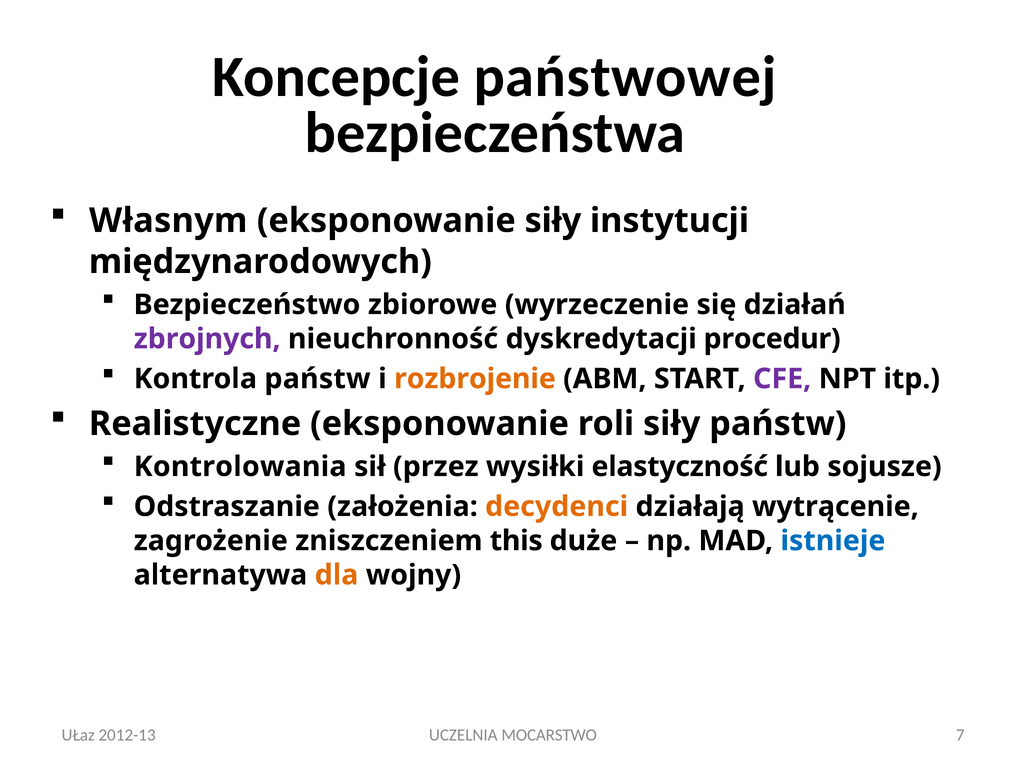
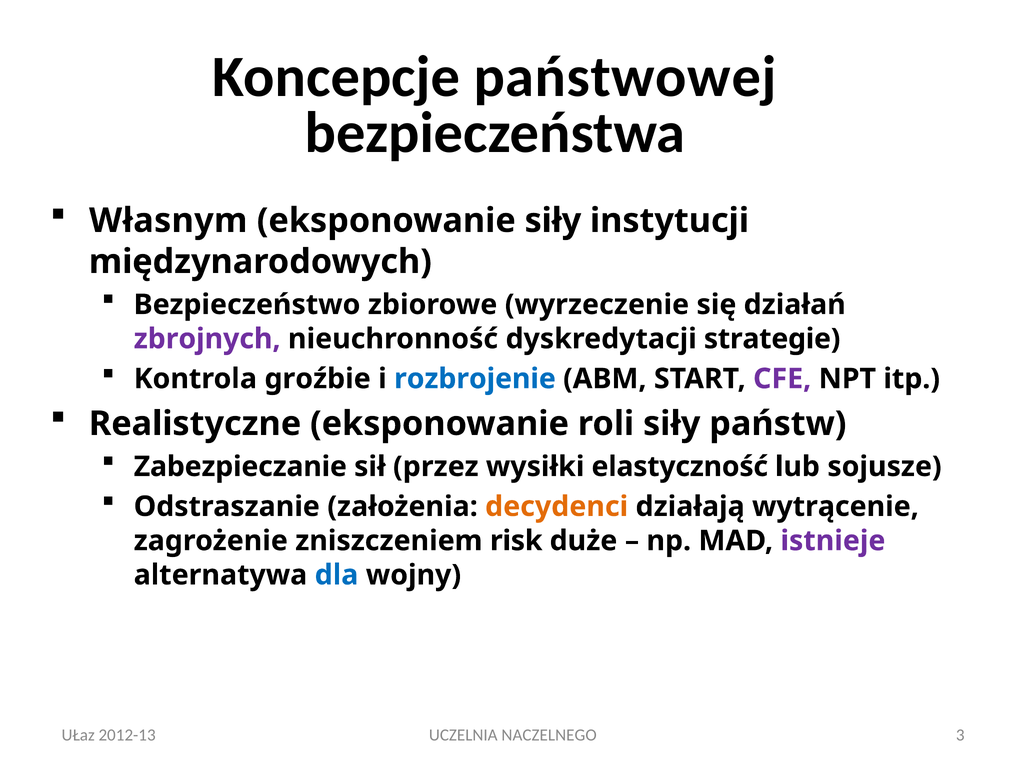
procedur: procedur -> strategie (772, 339)
Kontrola państw: państw -> groźbie (318, 379)
rozbrojenie colour: orange -> blue (475, 379)
Kontrolowania: Kontrolowania -> Zabezpieczanie (240, 466)
this: this -> risk (516, 540)
istnieje colour: blue -> purple (833, 540)
dla colour: orange -> blue (337, 575)
MOCARSTWO: MOCARSTWO -> NACZELNEGO (549, 735)
7: 7 -> 3 (960, 735)
